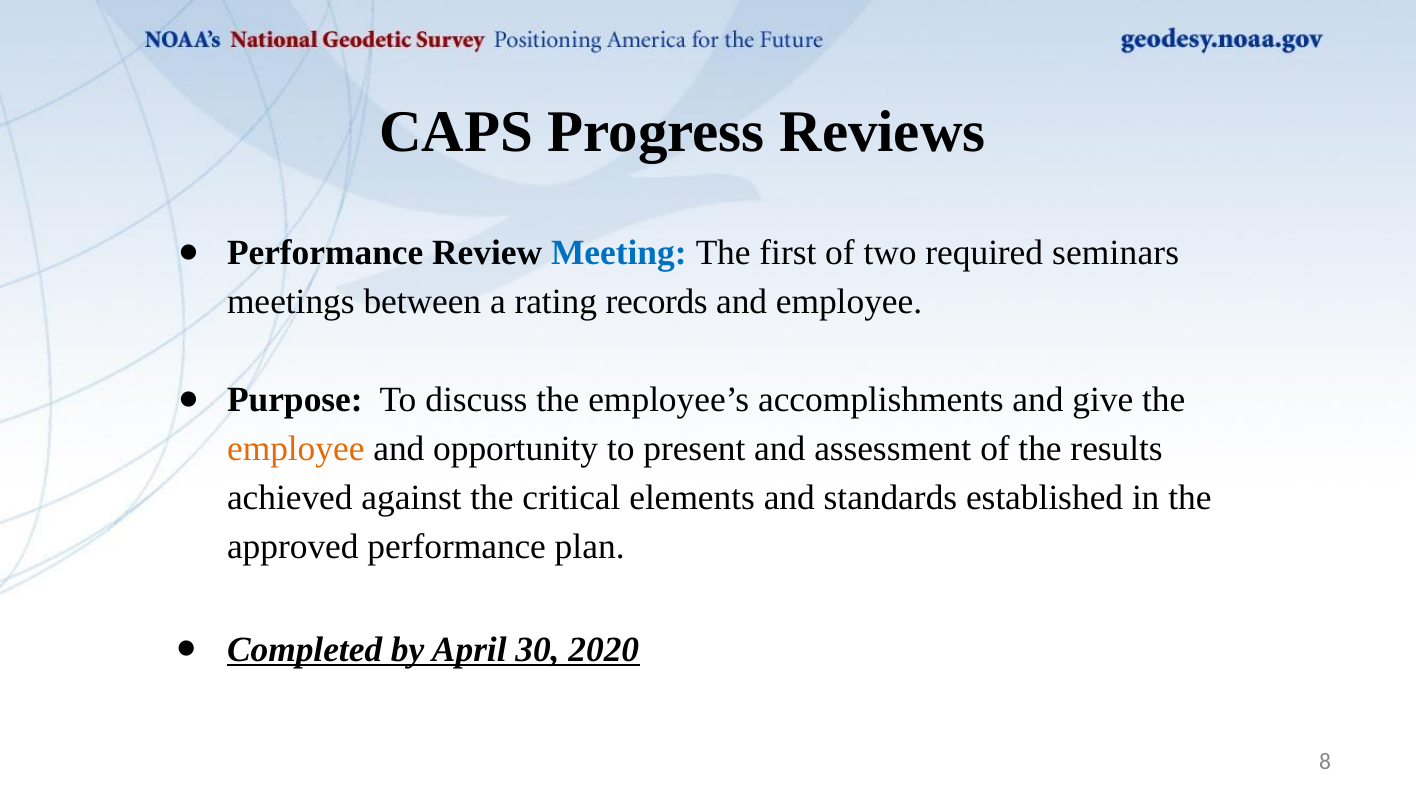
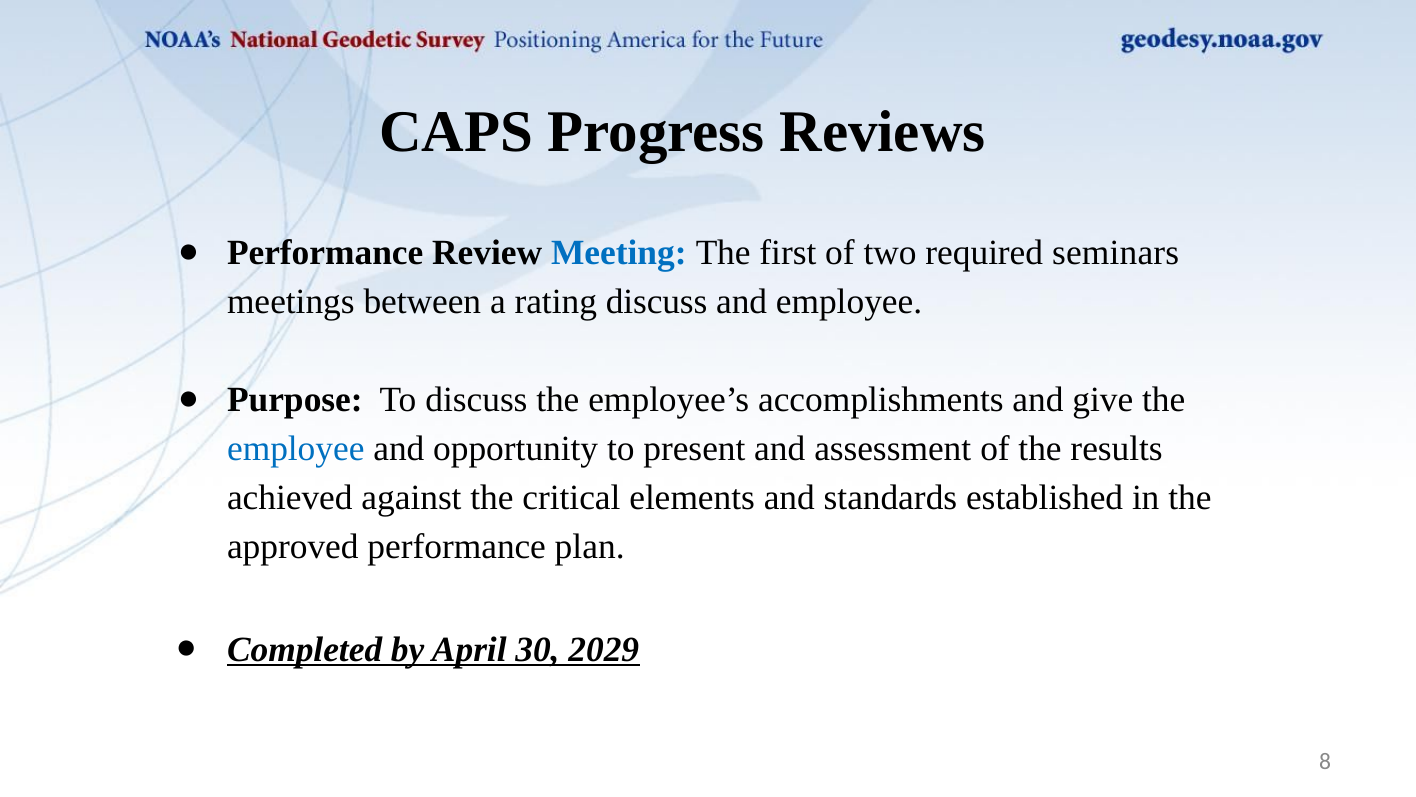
rating records: records -> discuss (657, 302)
employee colour: orange -> blue (296, 448)
2020: 2020 -> 2029 (604, 649)
